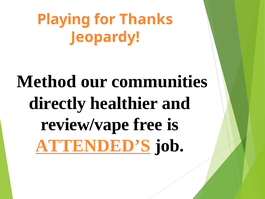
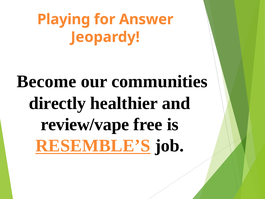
Thanks: Thanks -> Answer (146, 19)
Method: Method -> Become (47, 81)
ATTENDED’S: ATTENDED’S -> RESEMBLE’S (93, 145)
